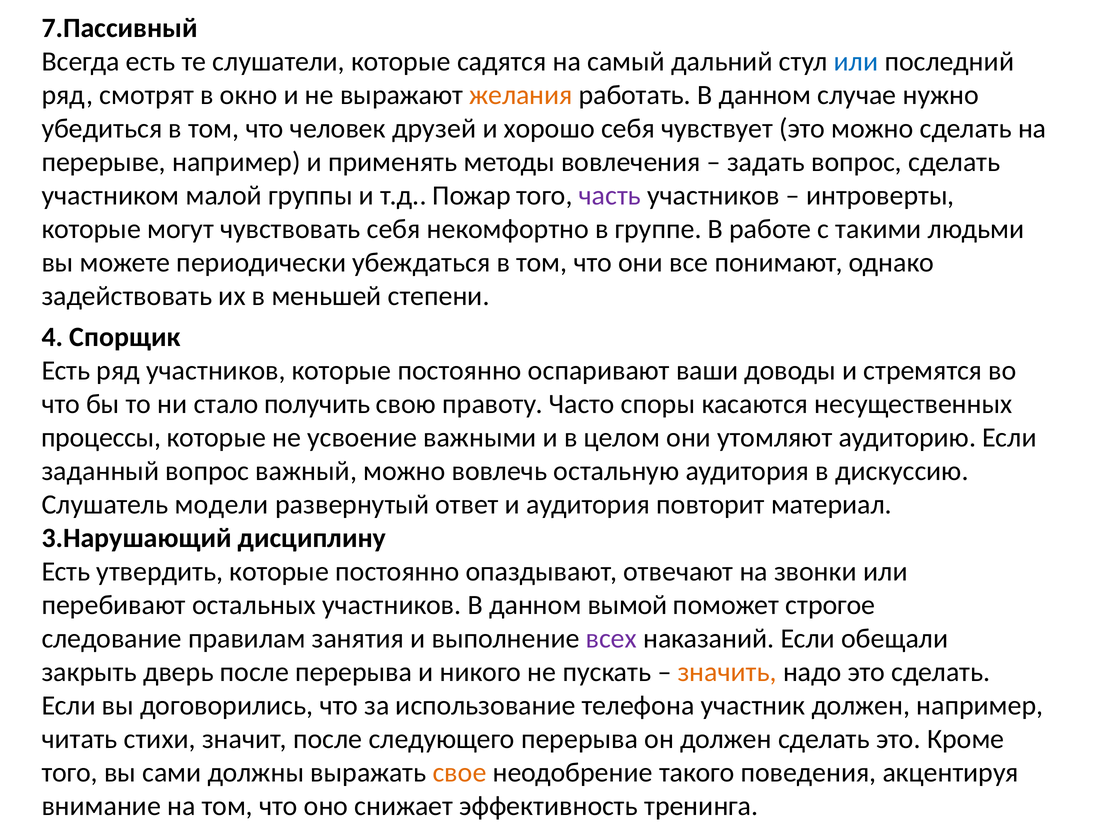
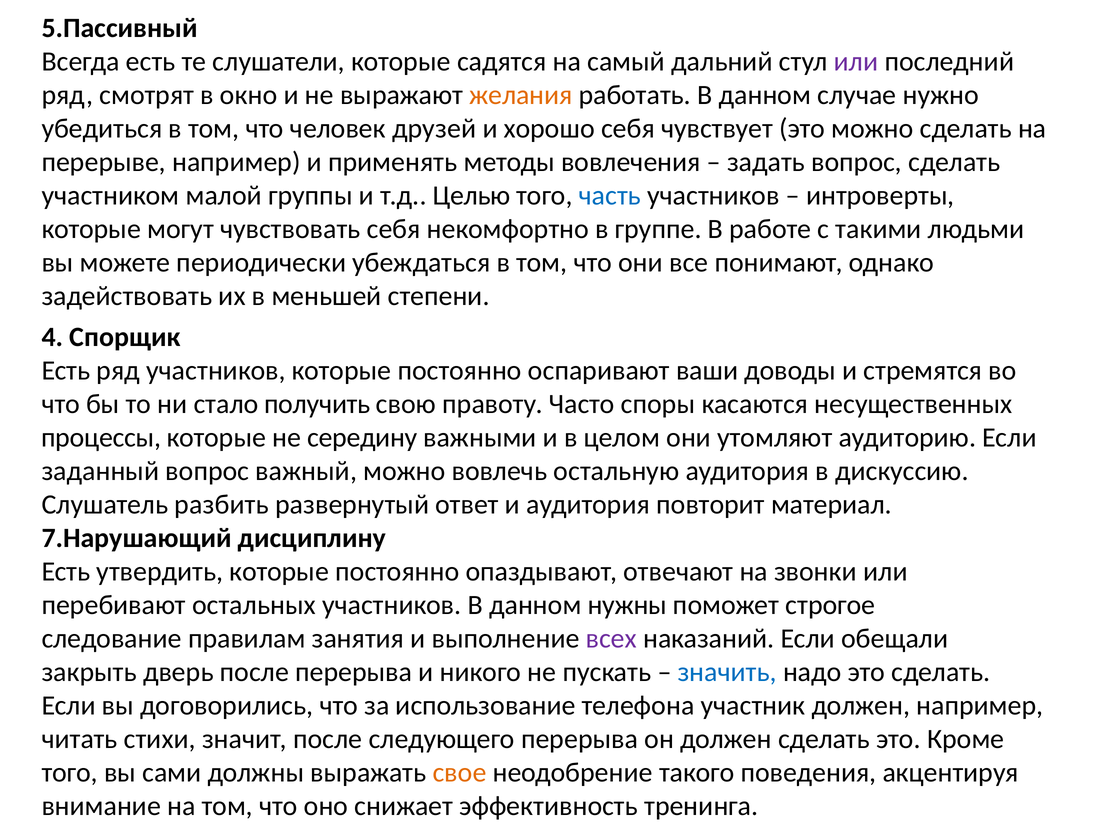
7.Пассивный: 7.Пассивный -> 5.Пассивный (120, 28)
или colour: blue -> purple (856, 62)
Пожар: Пожар -> Целью (472, 196)
часть colour: purple -> blue (610, 196)
усвоение: усвоение -> середину (362, 438)
модели: модели -> разбить (222, 505)
3.Нарушающий: 3.Нарушающий -> 7.Нарушающий (137, 539)
вымой: вымой -> нужны (627, 606)
значить colour: orange -> blue (727, 673)
